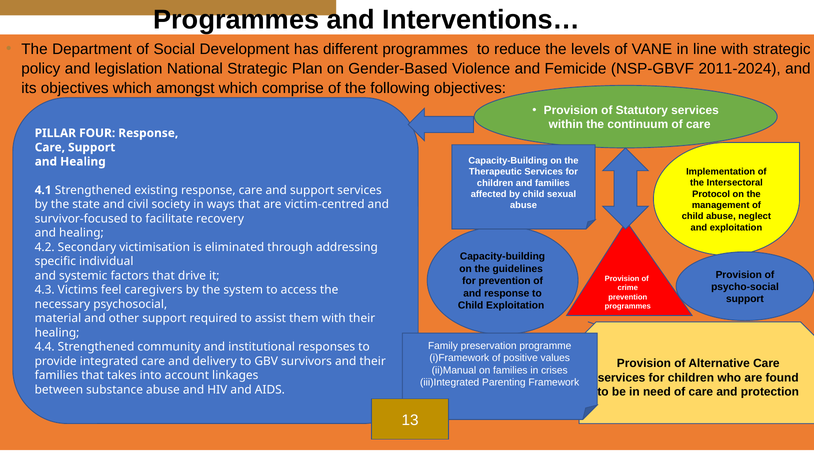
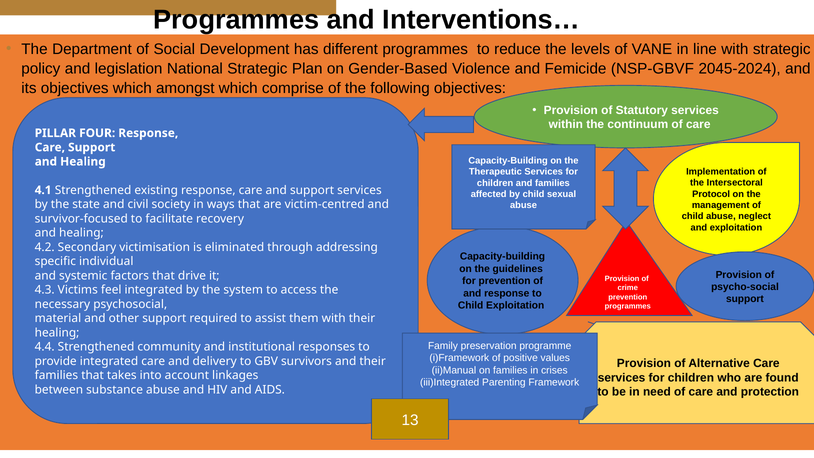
2011-2024: 2011-2024 -> 2045-2024 (740, 69)
feel caregivers: caregivers -> integrated (154, 290)
